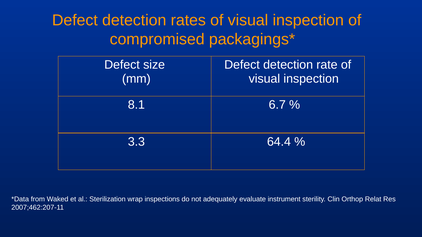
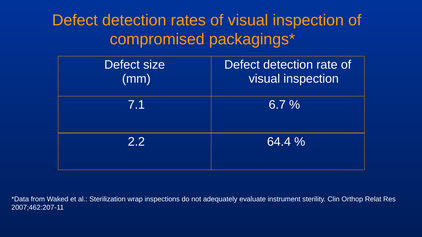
8.1: 8.1 -> 7.1 (136, 105)
3.3: 3.3 -> 2.2 (136, 142)
